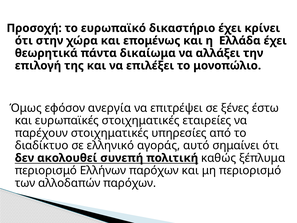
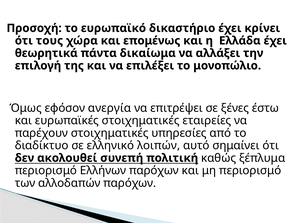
στην: στην -> τους (49, 41)
αγοράς: αγοράς -> λοιπών (159, 145)
